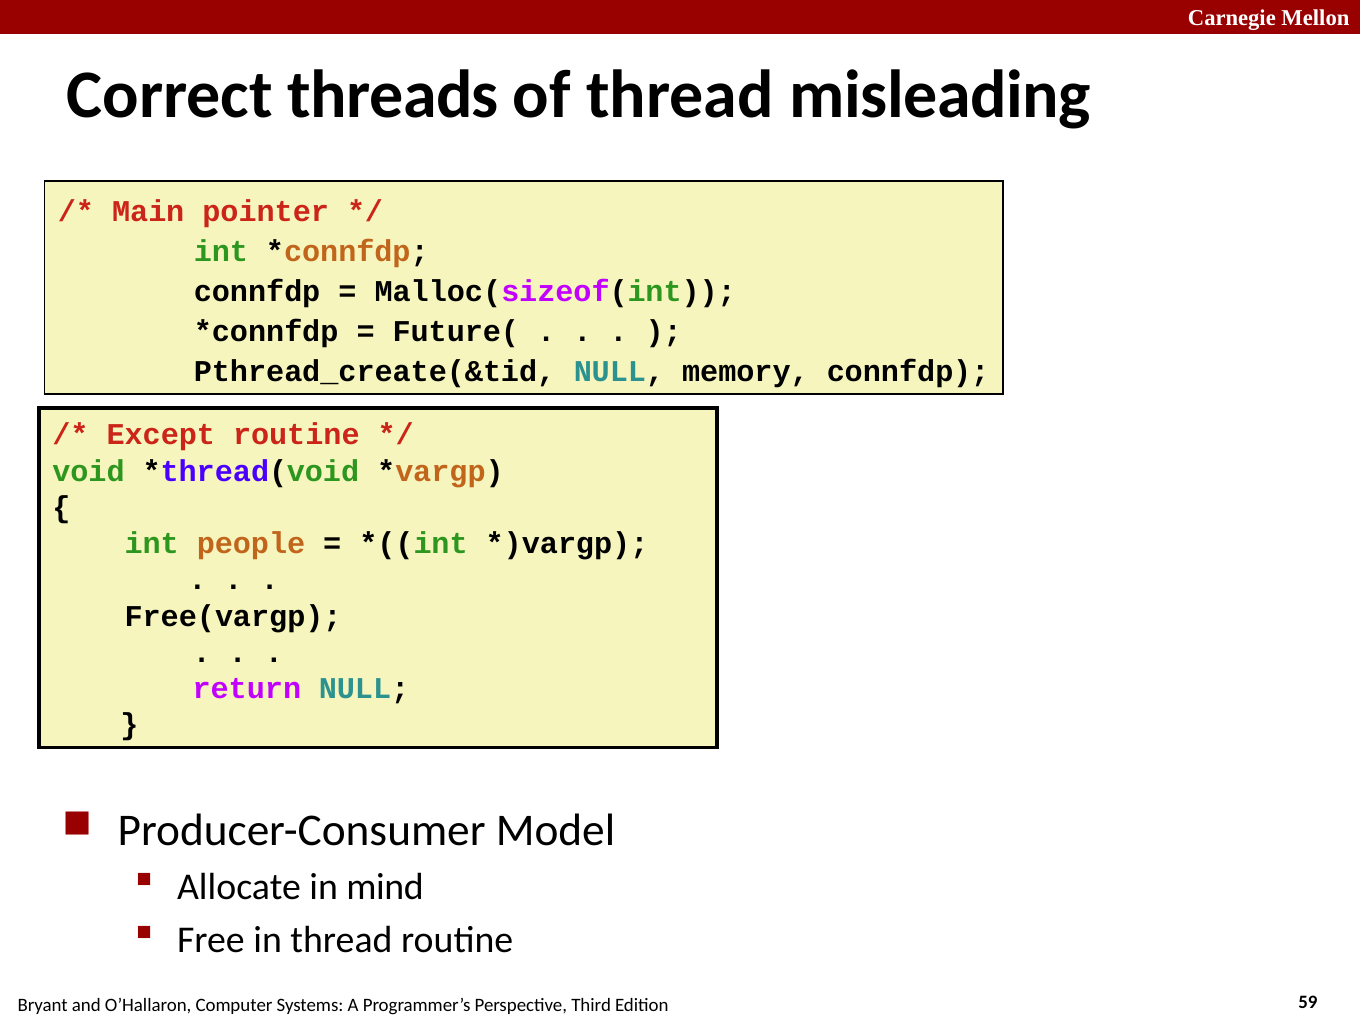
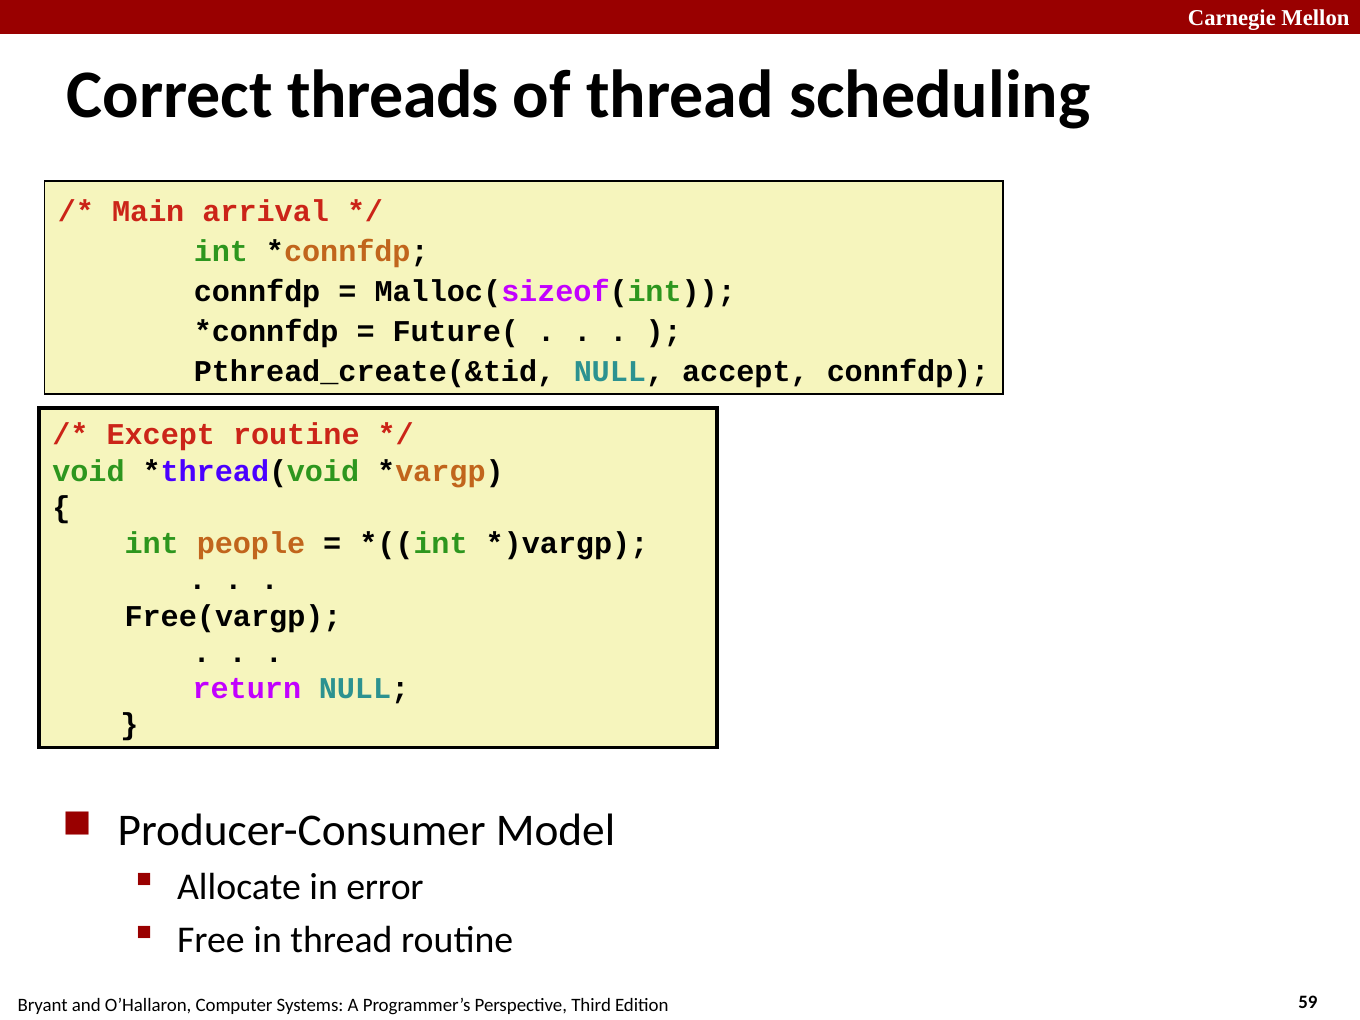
misleading: misleading -> scheduling (940, 95)
pointer: pointer -> arrival (266, 212)
memory: memory -> accept (745, 371)
mind: mind -> error (385, 887)
